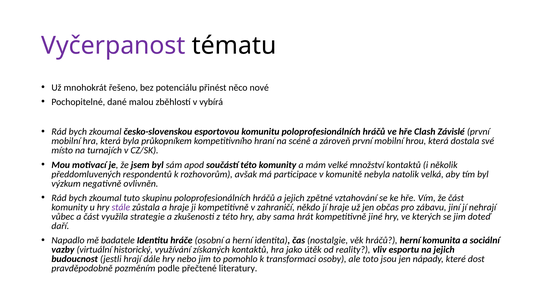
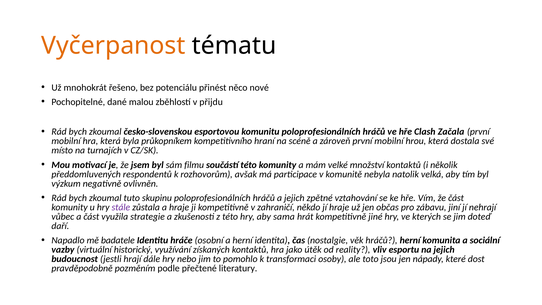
Vyčerpanost colour: purple -> orange (113, 46)
vybírá: vybírá -> přijdu (211, 102)
Závislé: Závislé -> Začala (451, 132)
apod: apod -> filmu (194, 165)
